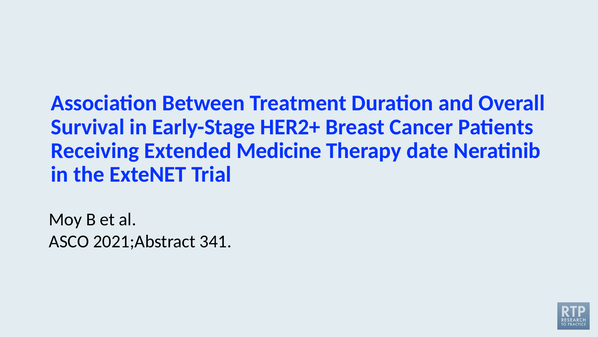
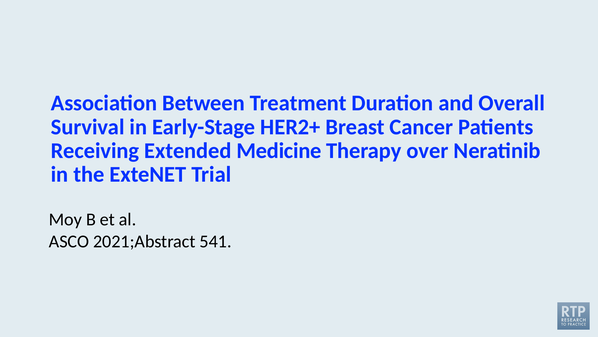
date: date -> over (428, 150)
341: 341 -> 541 (216, 241)
